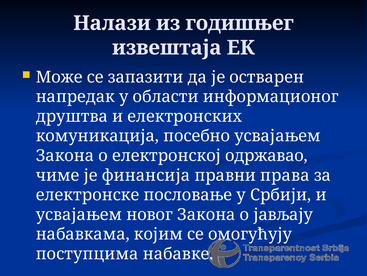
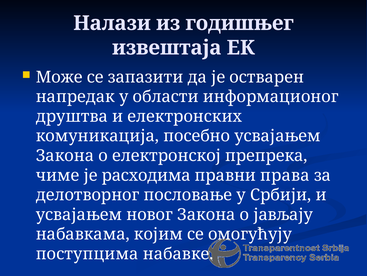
одржавао: одржавао -> препрека (266, 155)
финансија: финансија -> расходима (146, 175)
електронске: електронске -> делотворног (88, 194)
